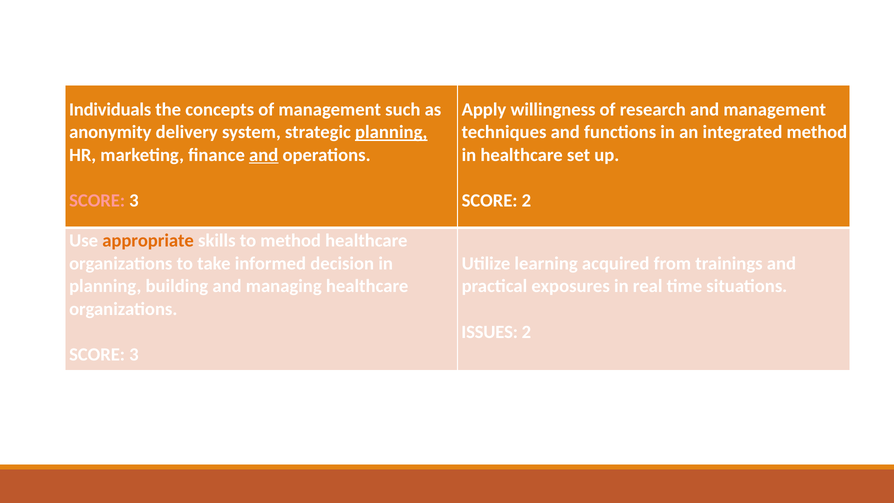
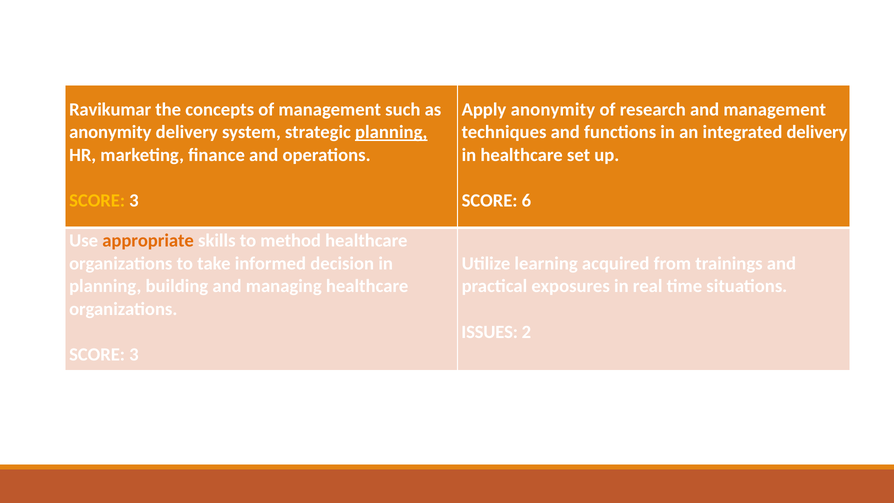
Individuals: Individuals -> Ravikumar (110, 109)
Apply willingness: willingness -> anonymity (553, 109)
integrated method: method -> delivery (817, 132)
and underline: present -> none (264, 155)
SCORE colour: pink -> yellow (97, 201)
SCORE 2: 2 -> 6 (526, 201)
